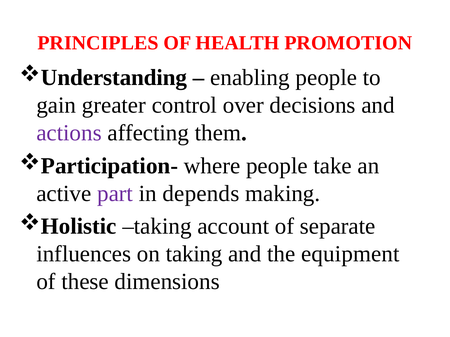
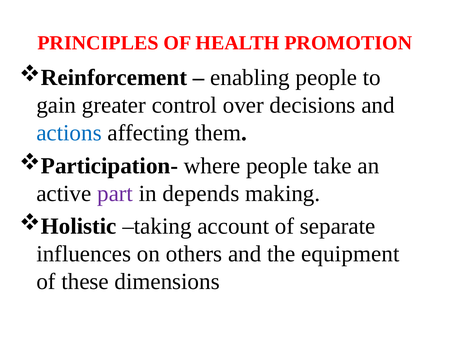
Understanding: Understanding -> Reinforcement (114, 78)
actions colour: purple -> blue (69, 133)
on taking: taking -> others (194, 254)
